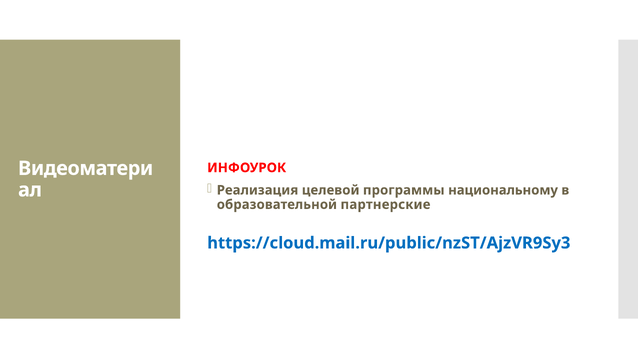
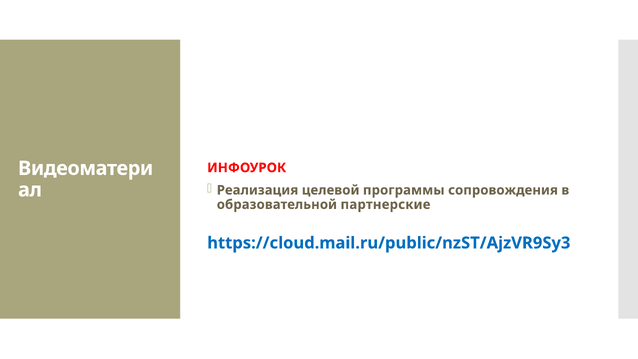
национальному: национальному -> сопровождения (503, 190)
